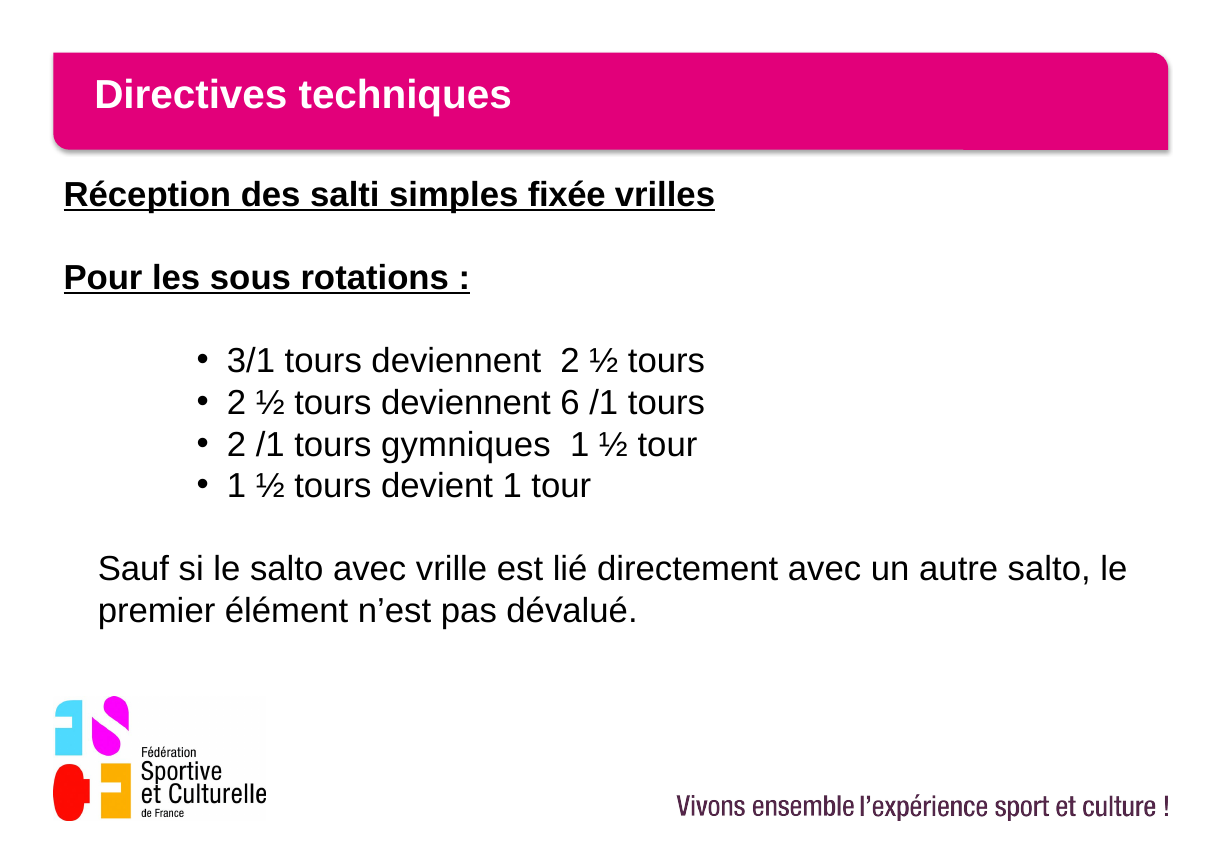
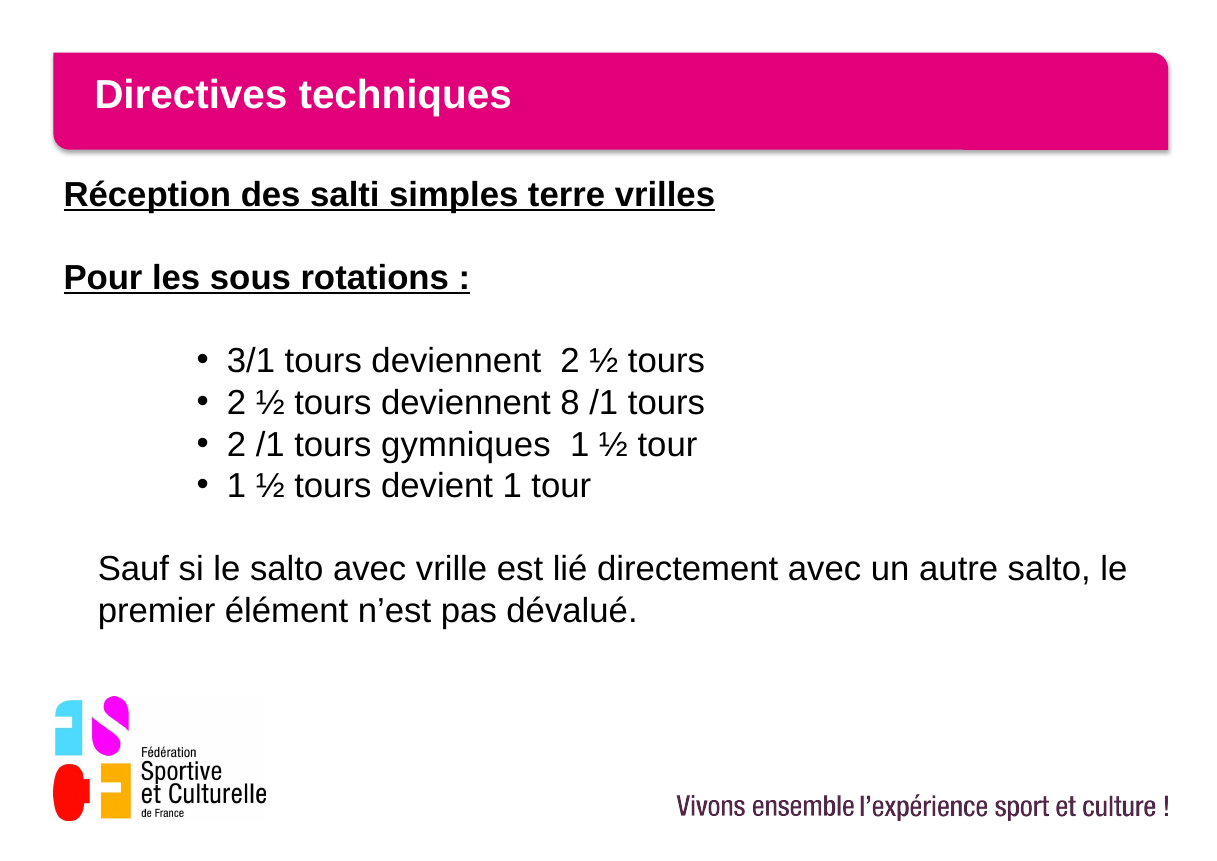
fixée: fixée -> terre (567, 195)
6: 6 -> 8 (570, 403)
